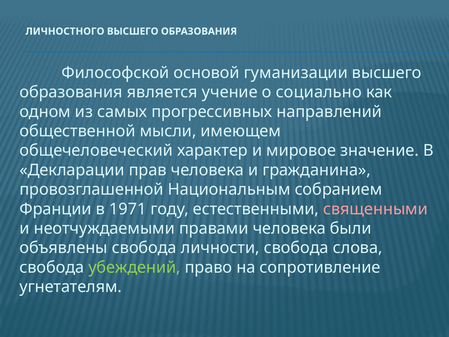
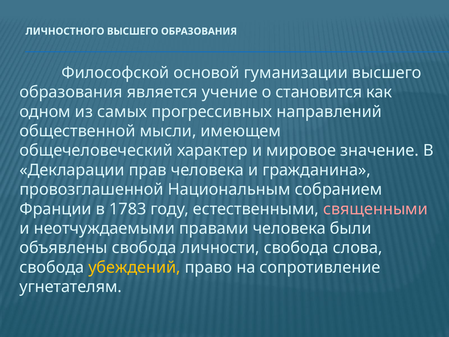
социально: социально -> становится (319, 92)
1971: 1971 -> 1783 (128, 209)
убеждений colour: light green -> yellow (135, 267)
